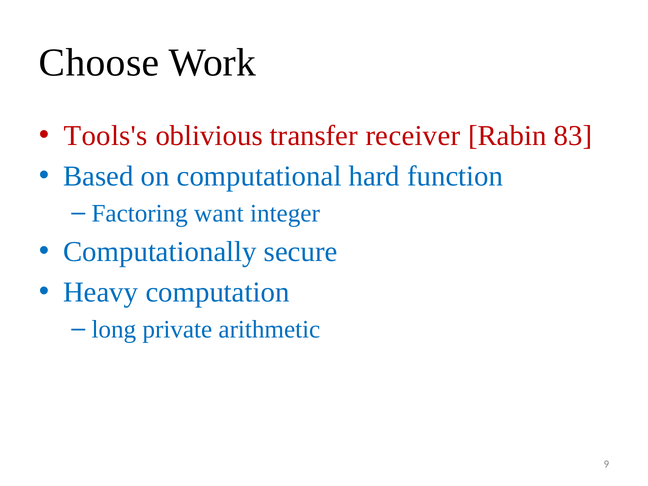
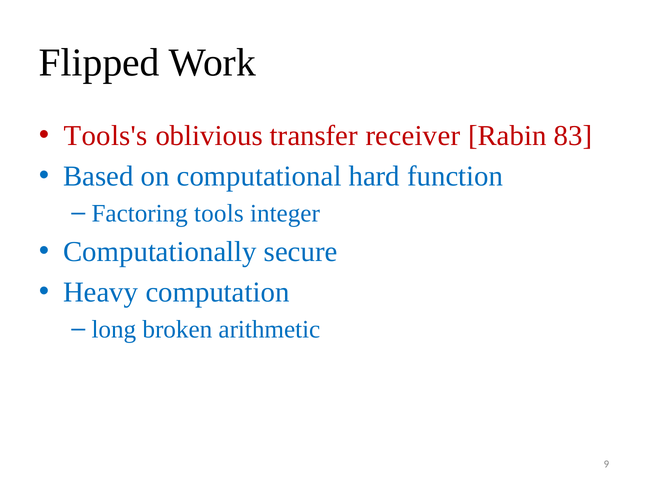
Choose: Choose -> Flipped (99, 63)
want: want -> tools (219, 213)
private: private -> broken (177, 329)
